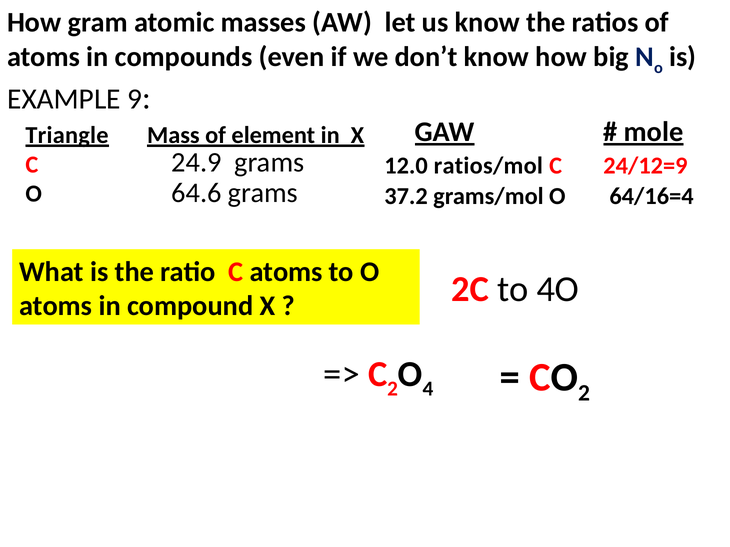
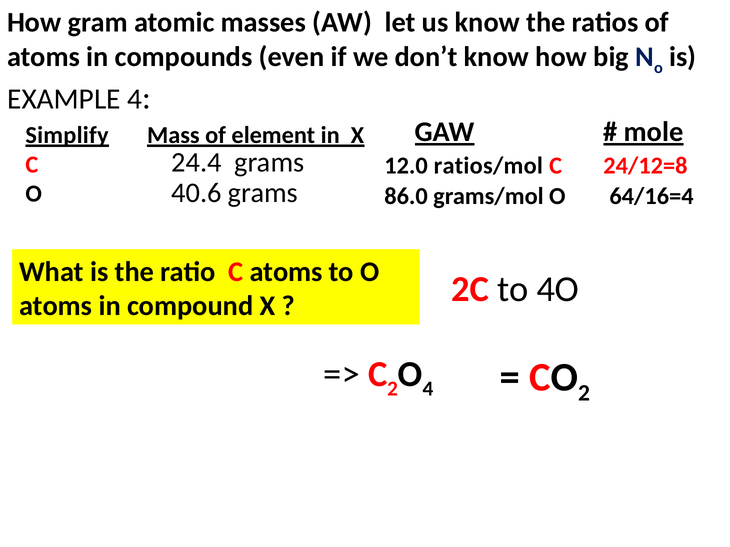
EXAMPLE 9: 9 -> 4 (135, 99)
Triangle: Triangle -> Simplify (67, 135)
24.9: 24.9 -> 24.4 (197, 162)
24/12=9: 24/12=9 -> 24/12=8 (645, 166)
64.6: 64.6 -> 40.6 (197, 193)
37.2: 37.2 -> 86.0 (406, 196)
